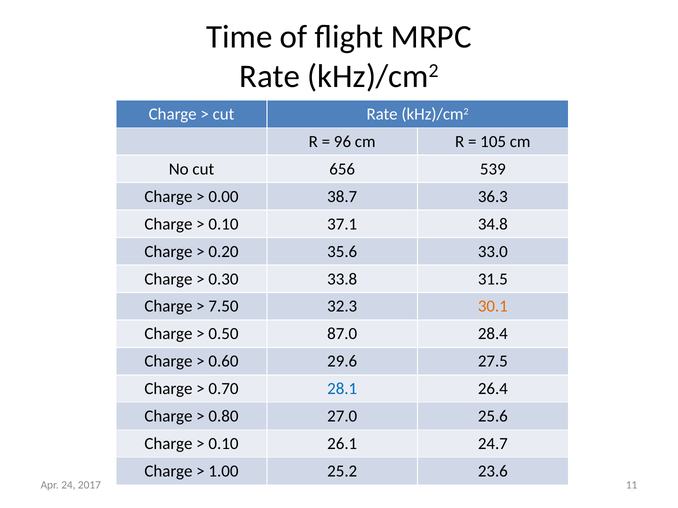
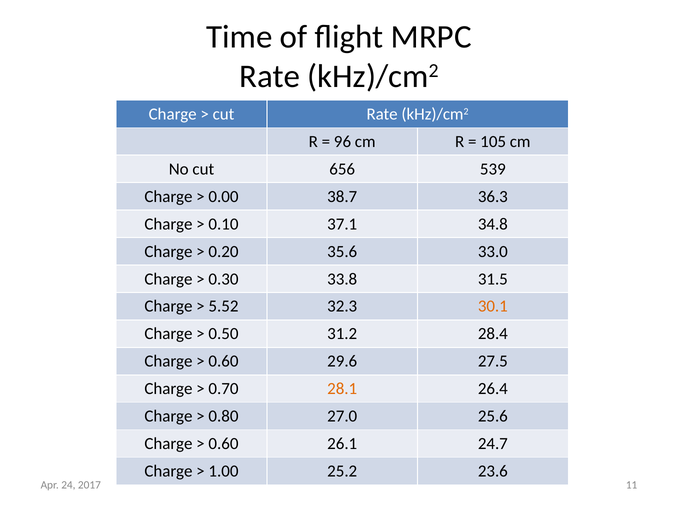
7.50: 7.50 -> 5.52 (223, 307)
87.0: 87.0 -> 31.2 (342, 334)
28.1 colour: blue -> orange (342, 389)
0.10: 0.10 -> 0.60 (223, 444)
